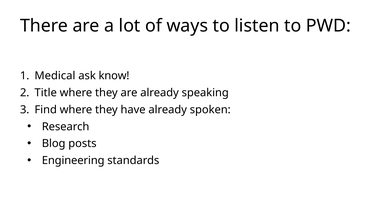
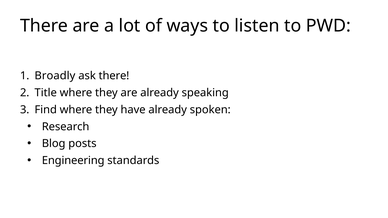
Medical: Medical -> Broadly (55, 76)
ask know: know -> there (114, 76)
